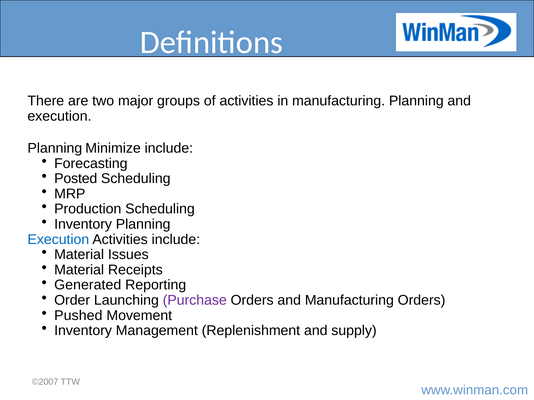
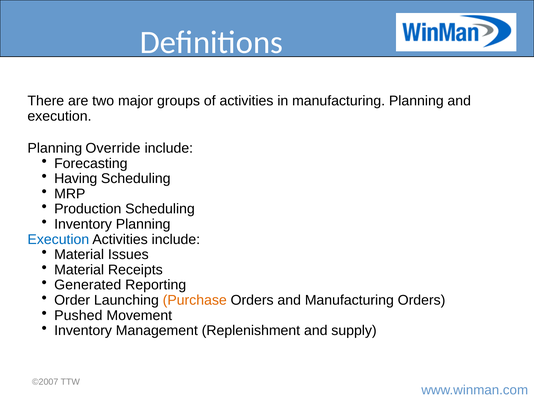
Minimize: Minimize -> Override (113, 148)
Posted: Posted -> Having (76, 179)
Purchase colour: purple -> orange (195, 301)
